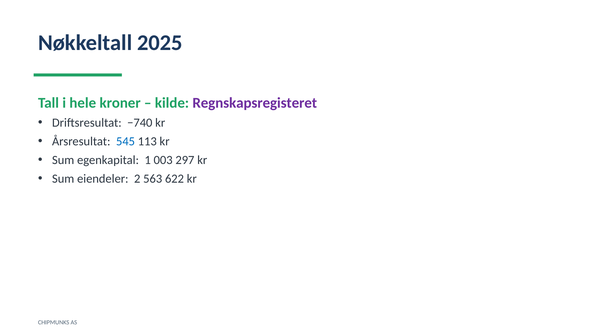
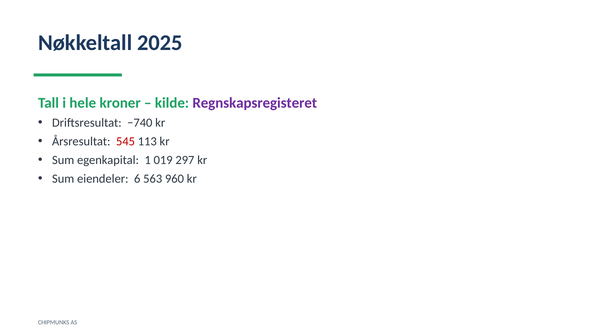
545 colour: blue -> red (125, 142)
003: 003 -> 019 (163, 160)
2: 2 -> 6 (137, 179)
622: 622 -> 960 (174, 179)
